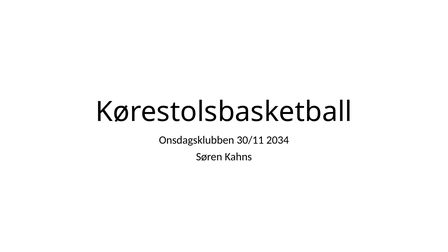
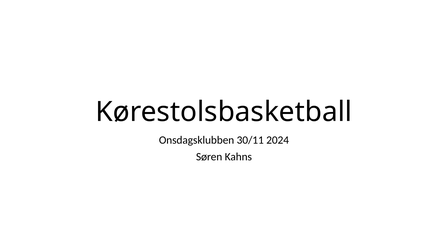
2034: 2034 -> 2024 (278, 140)
